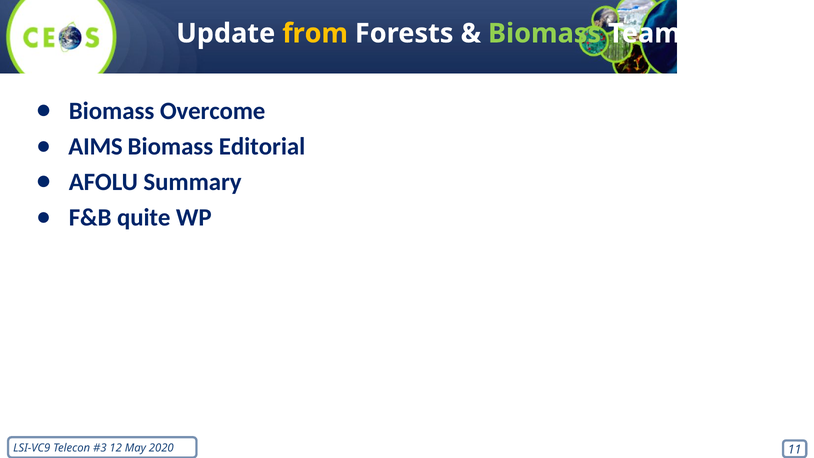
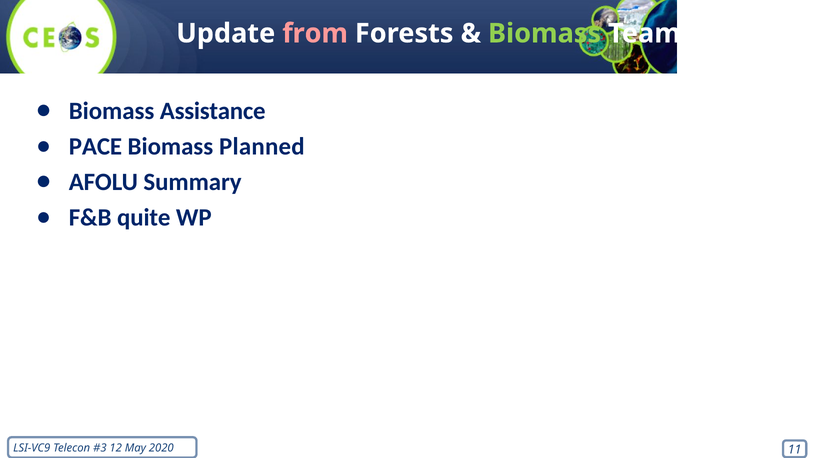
from colour: yellow -> pink (315, 33)
Overcome: Overcome -> Assistance (213, 111)
AIMS: AIMS -> PACE (95, 147)
Editorial: Editorial -> Planned (262, 147)
